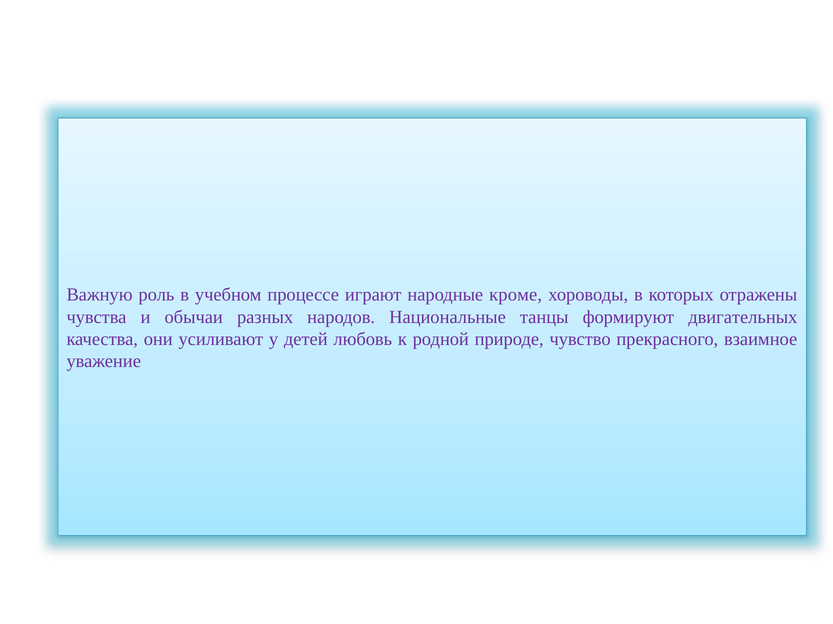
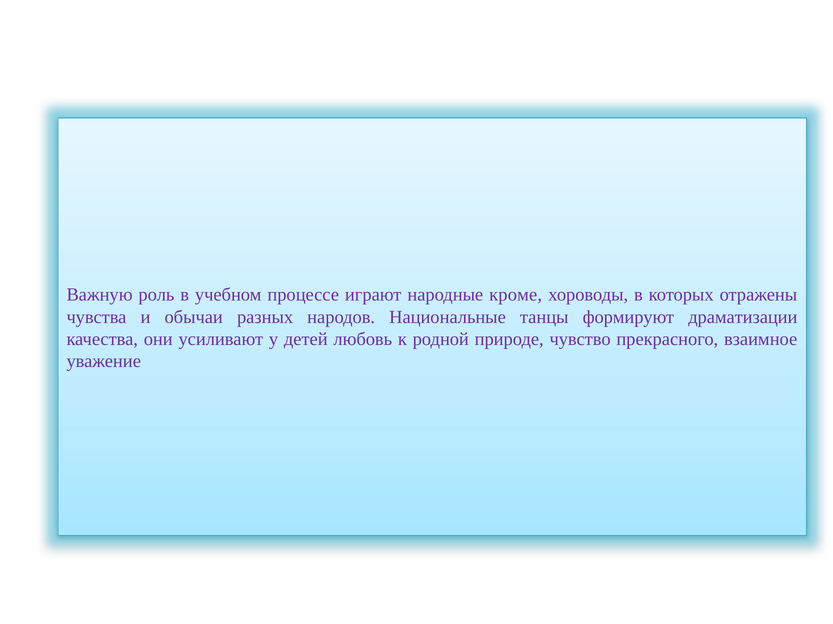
двигательных: двигательных -> драматизации (743, 317)
